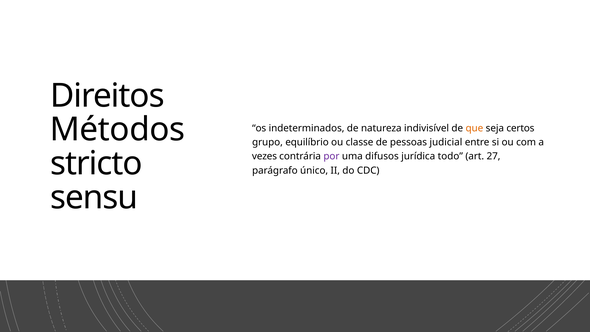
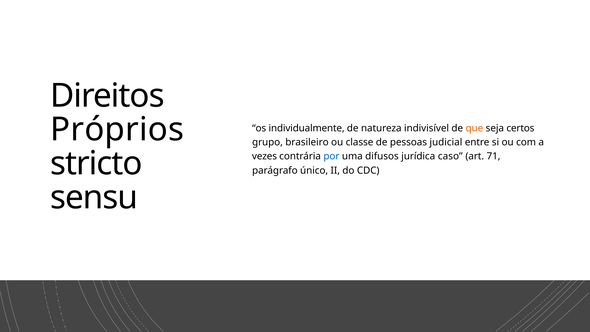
Métodos: Métodos -> Próprios (117, 130)
indeterminados: indeterminados -> individualmente (307, 128)
equilíbrio: equilíbrio -> brasileiro (307, 142)
por colour: purple -> blue (331, 156)
todo: todo -> caso (450, 156)
27: 27 -> 71 (494, 156)
